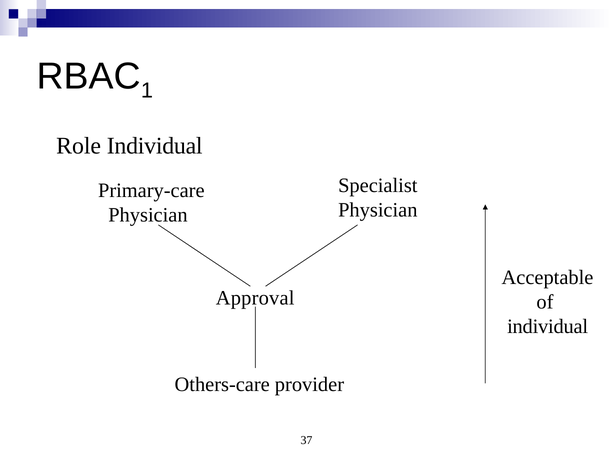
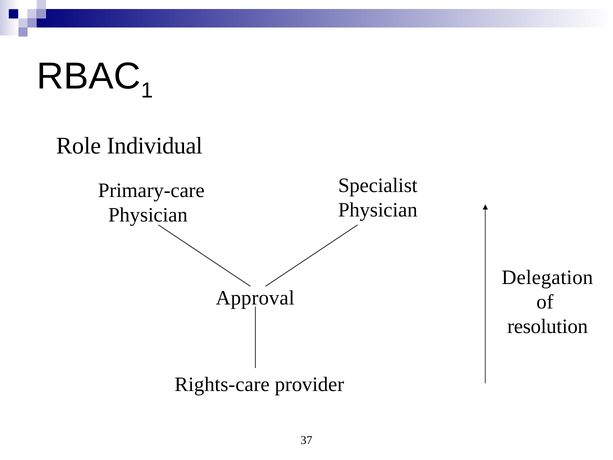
Acceptable: Acceptable -> Delegation (547, 277)
individual: individual -> resolution (548, 326)
Others-care: Others-care -> Rights-care (222, 384)
